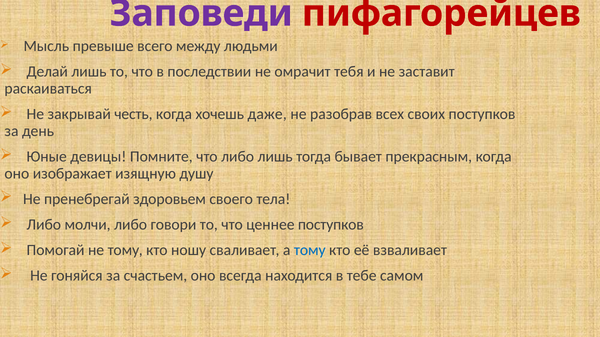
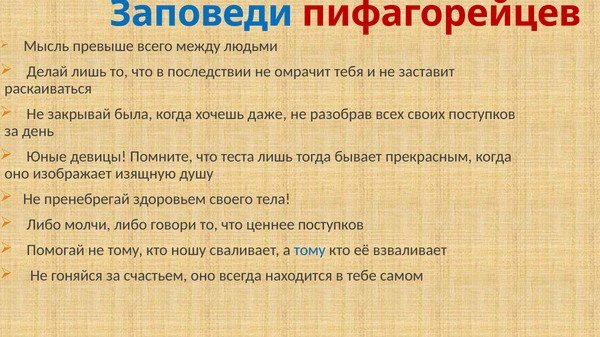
Заповеди colour: purple -> blue (201, 13)
честь: честь -> была (133, 114)
что либо: либо -> теста (238, 157)
